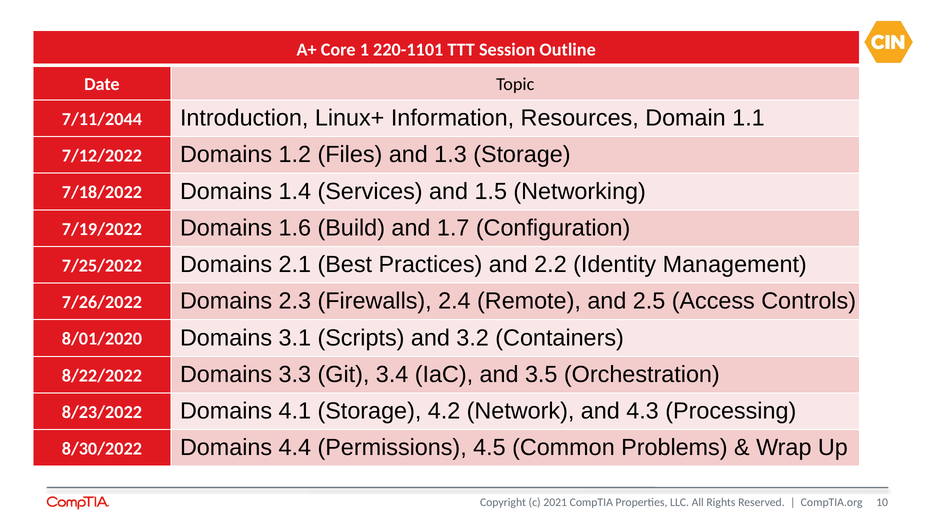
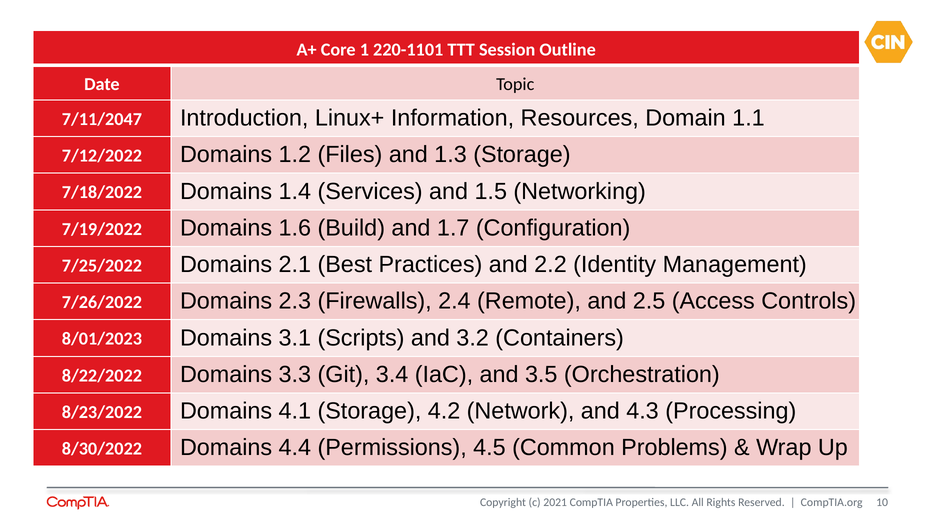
7/11/2044: 7/11/2044 -> 7/11/2047 (102, 119)
8/01/2020: 8/01/2020 -> 8/01/2023 (102, 339)
